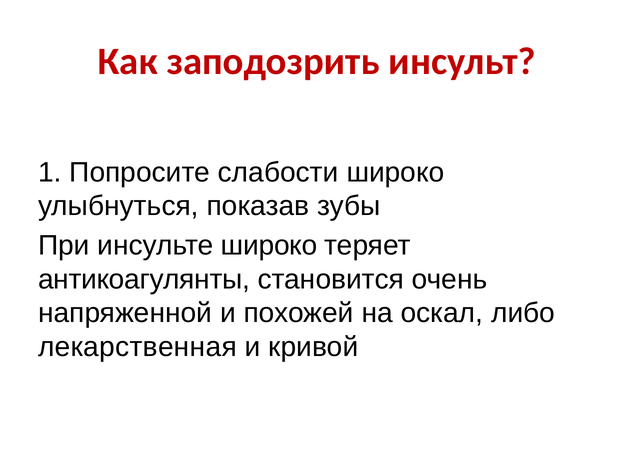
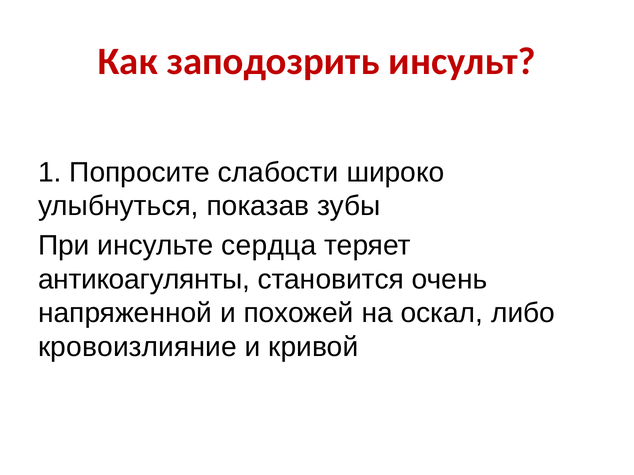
инсульте широко: широко -> сердца (269, 246)
лекарственная: лекарственная -> кровоизлияние (138, 347)
